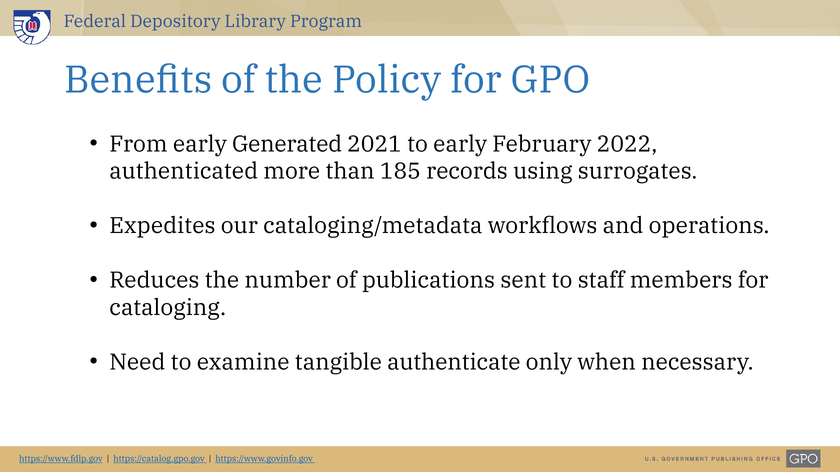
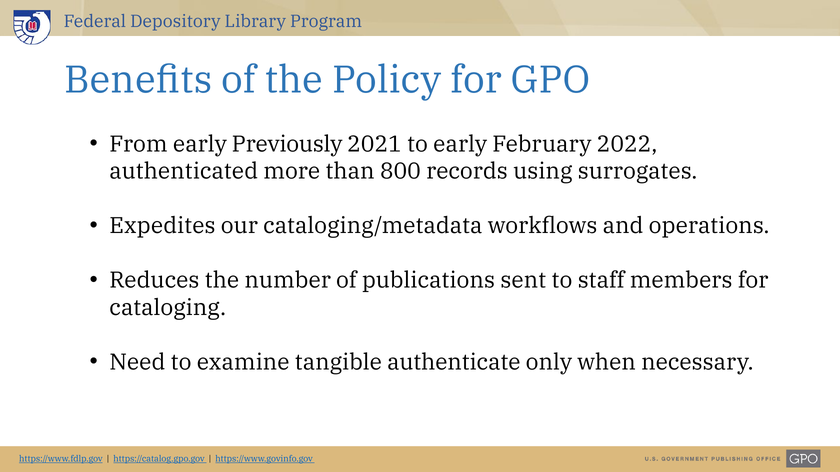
Generated: Generated -> Previously (287, 144)
185: 185 -> 800 (400, 171)
